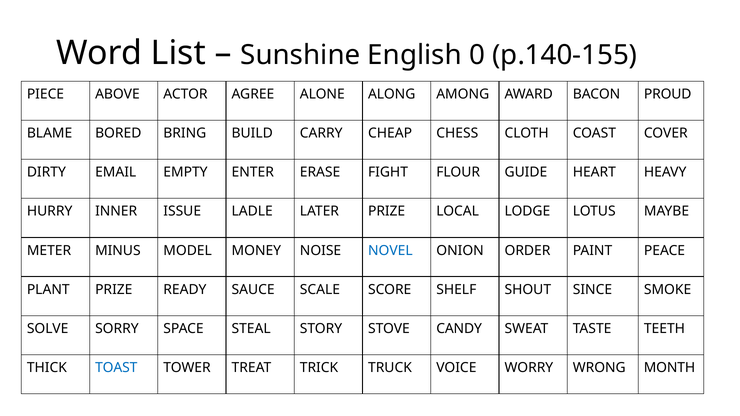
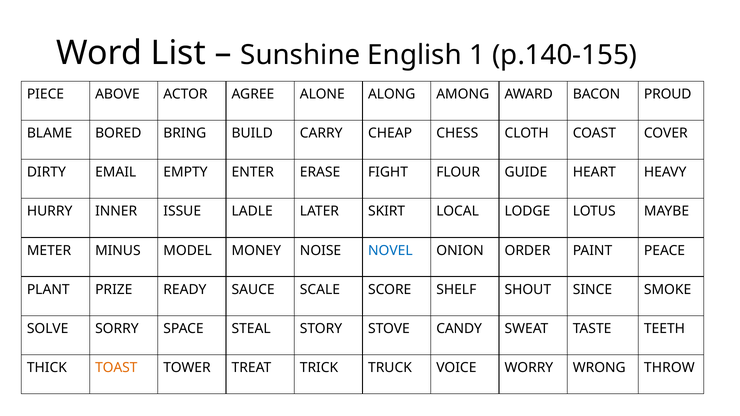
0: 0 -> 1 (477, 55)
LATER PRIZE: PRIZE -> SKIRT (387, 211)
TOAST colour: blue -> orange (116, 368)
MONTH: MONTH -> THROW (669, 368)
